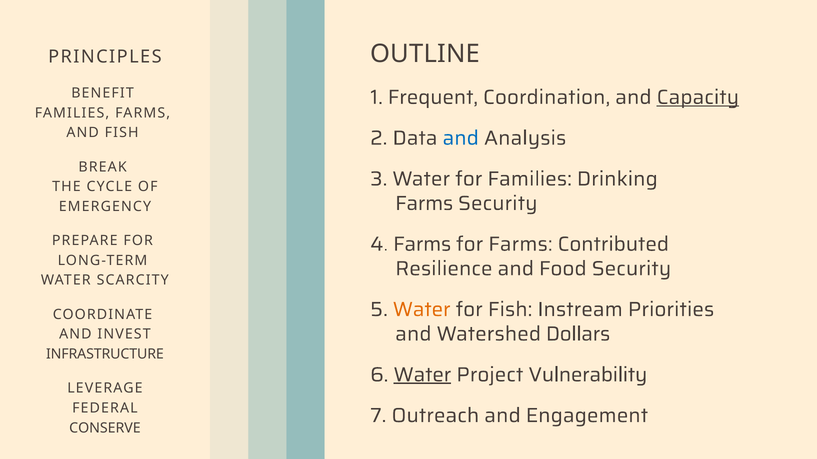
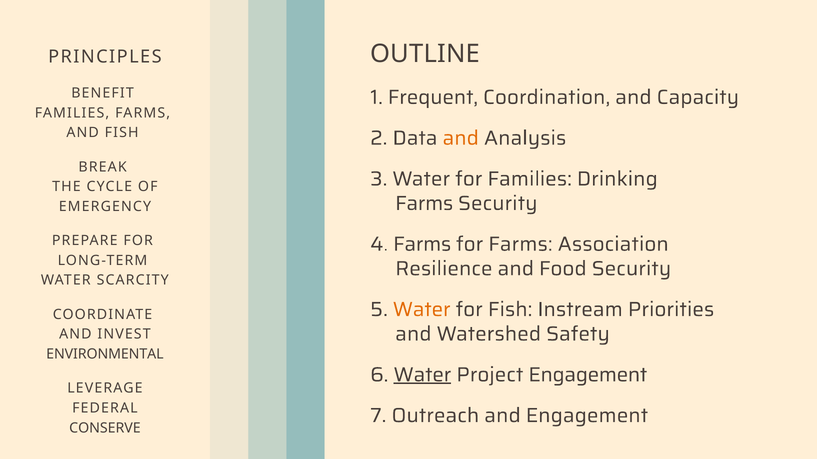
Capacity underline: present -> none (698, 97)
and colour: blue -> orange (461, 138)
Contributed: Contributed -> Association (613, 244)
Dollars: Dollars -> Safety (578, 334)
INFRASTRUCTURE: INFRASTRUCTURE -> ENVIRONMENTAL (105, 355)
Project Vulnerability: Vulnerability -> Engagement (588, 375)
